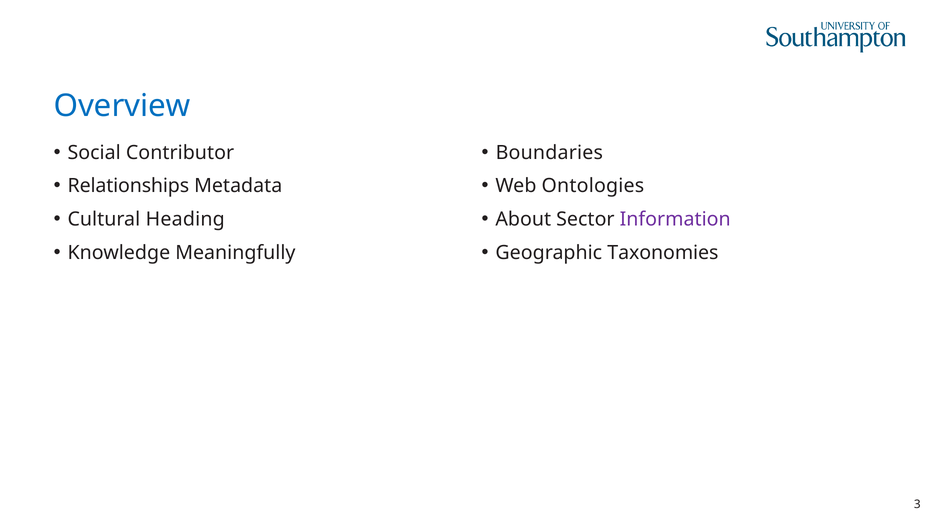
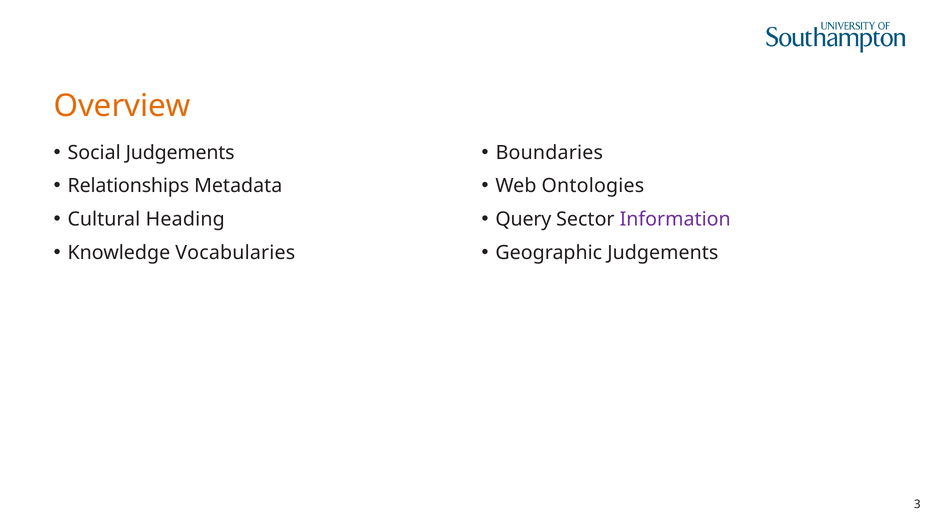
Overview colour: blue -> orange (122, 106)
Social Contributor: Contributor -> Judgements (180, 153)
About: About -> Query (523, 219)
Meaningfully: Meaningfully -> Vocabularies (235, 253)
Geographic Taxonomies: Taxonomies -> Judgements (663, 253)
